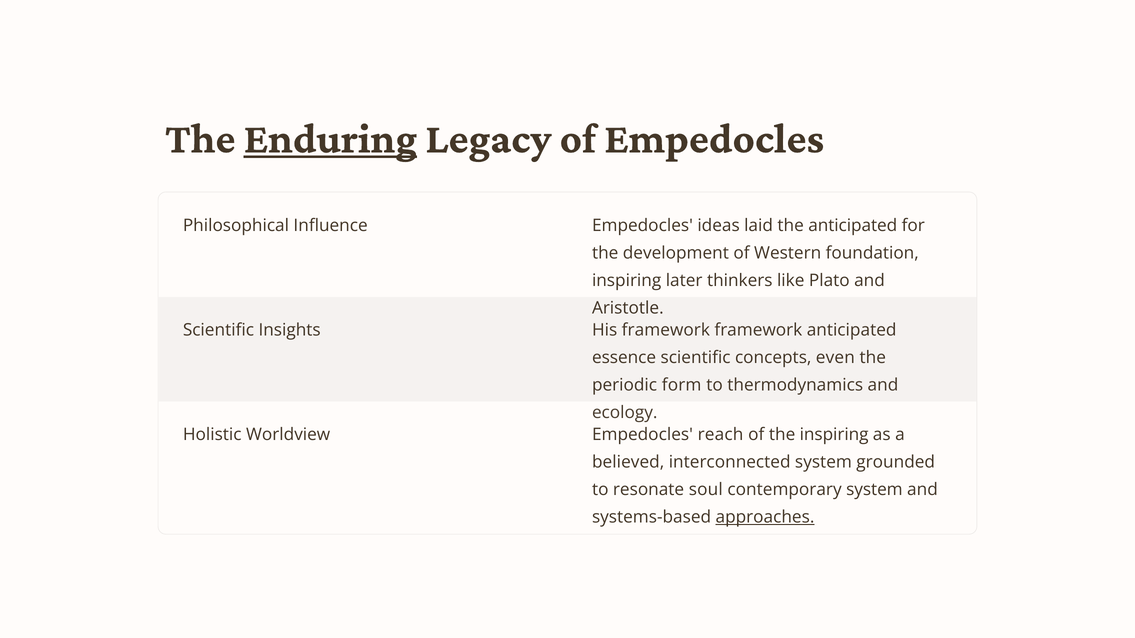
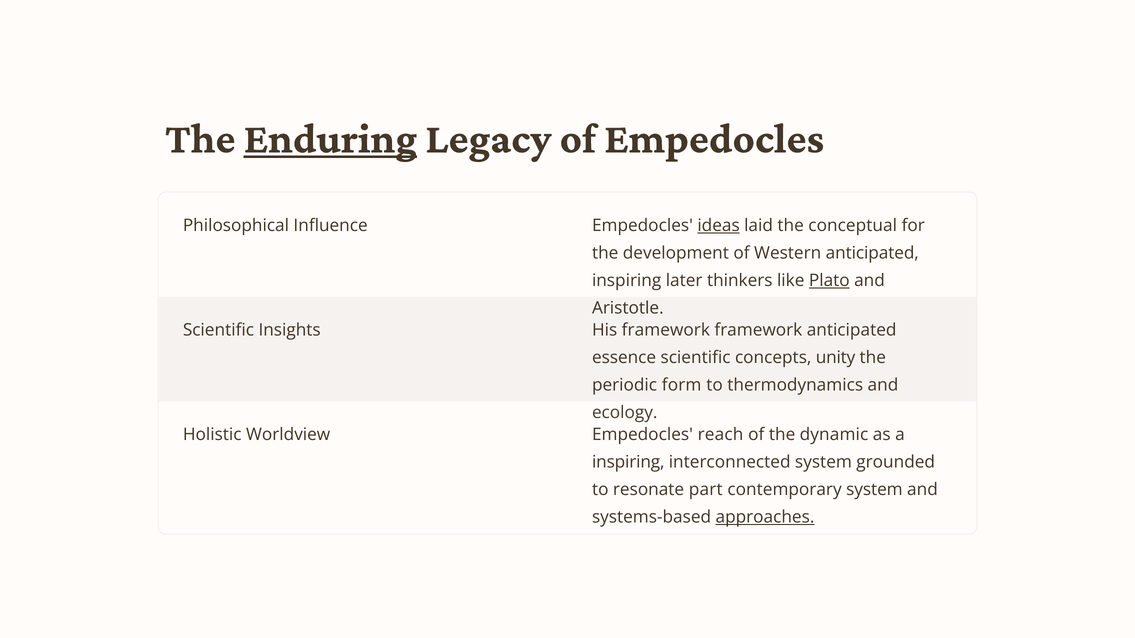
ideas underline: none -> present (719, 226)
the anticipated: anticipated -> conceptual (853, 226)
Western foundation: foundation -> anticipated (872, 253)
Plato underline: none -> present (829, 281)
even: even -> unity (836, 358)
the inspiring: inspiring -> dynamic (834, 435)
believed: believed -> inspiring (628, 462)
soul: soul -> part (706, 490)
